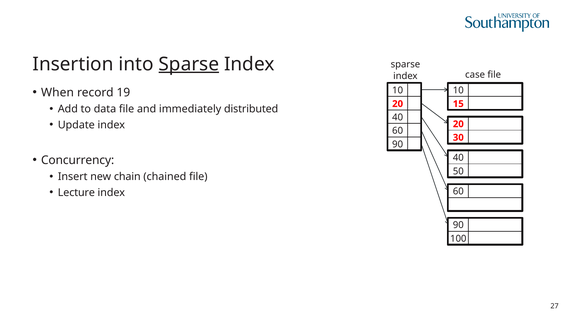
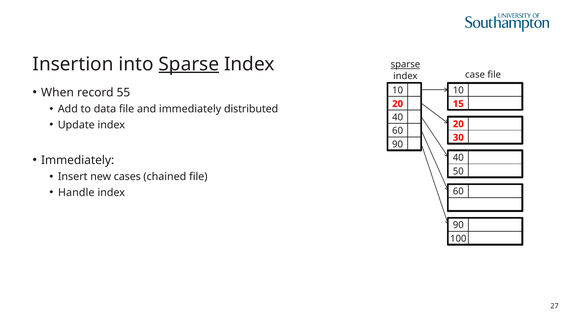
sparse underline: none -> present (405, 65)
19: 19 -> 55 (123, 93)
Concurrency: Concurrency -> Immediately (78, 160)
chain: chain -> cases (127, 177)
Lecture: Lecture -> Handle (76, 193)
